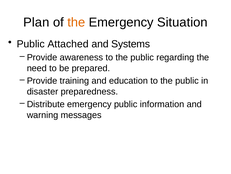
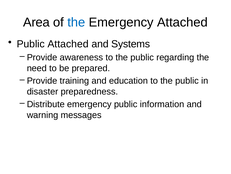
Plan: Plan -> Area (36, 22)
the colour: orange -> blue (76, 22)
Emergency Situation: Situation -> Attached (182, 22)
